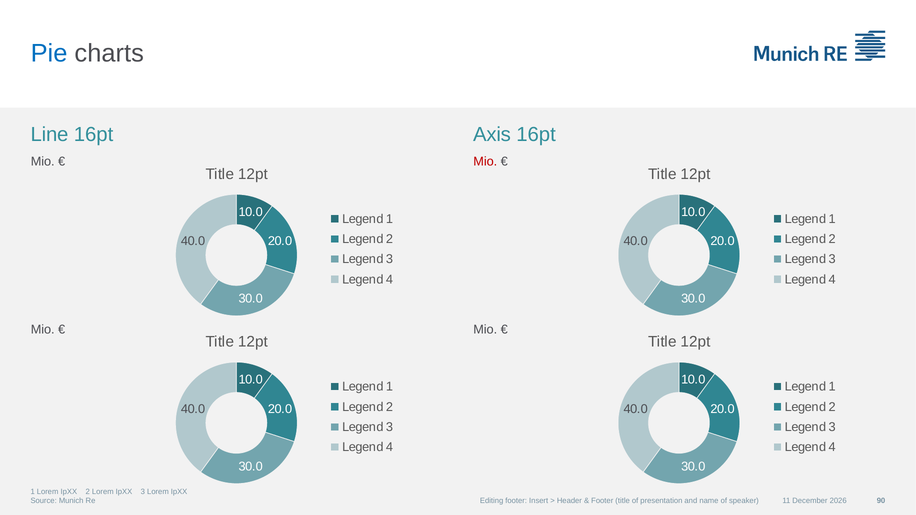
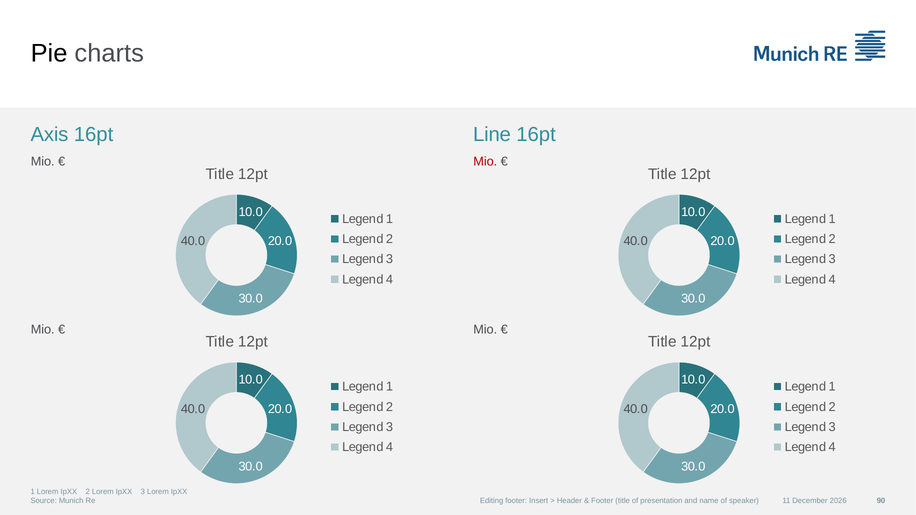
Pie colour: blue -> black (49, 53)
Line: Line -> Axis (50, 134)
Axis: Axis -> Line (492, 134)
